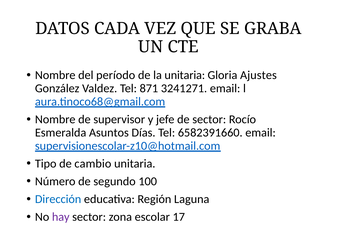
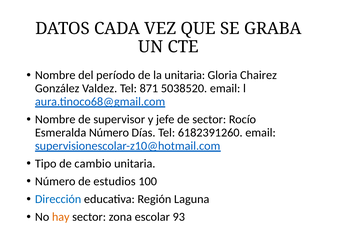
Ajustes: Ajustes -> Chairez (259, 75)
3241271: 3241271 -> 5038520 (184, 89)
Esmeralda Asuntos: Asuntos -> Número (109, 133)
6582391660: 6582391660 -> 6182391260 (210, 133)
segundo: segundo -> estudios (114, 182)
hay colour: purple -> orange (61, 218)
17: 17 -> 93 (179, 218)
